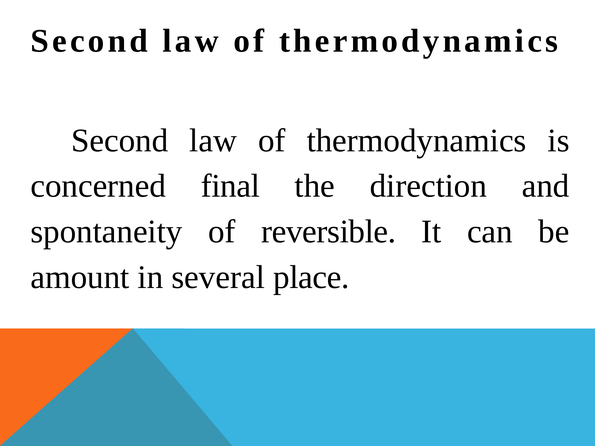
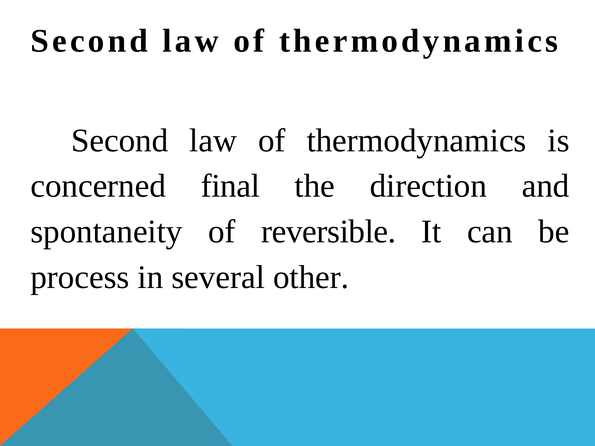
amount: amount -> process (80, 277)
place: place -> other (311, 277)
